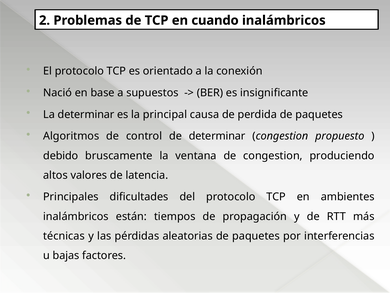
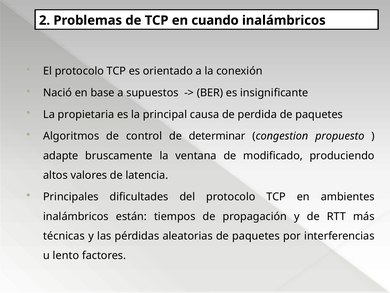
La determinar: determinar -> propietaria (86, 114)
debido: debido -> adapte (61, 155)
de congestion: congestion -> modificado (273, 155)
bajas: bajas -> lento (66, 255)
